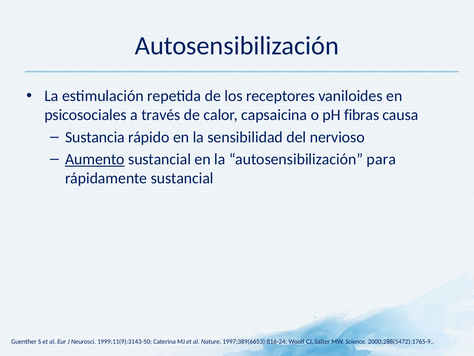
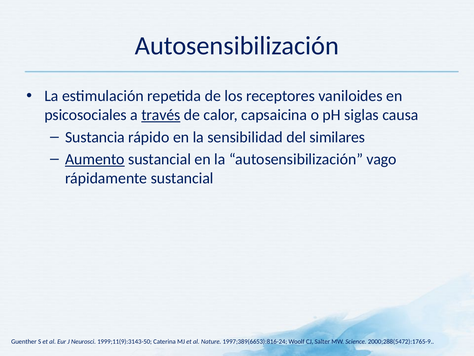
través underline: none -> present (161, 115)
fibras: fibras -> siglas (362, 115)
nervioso: nervioso -> similares (337, 137)
para: para -> vago (382, 159)
